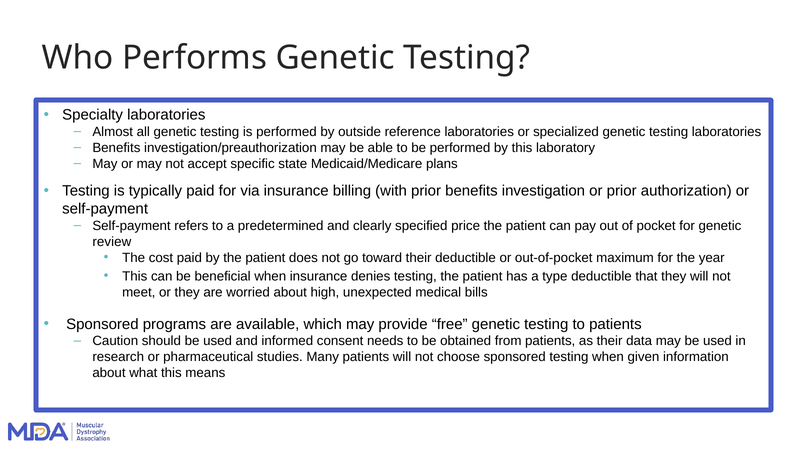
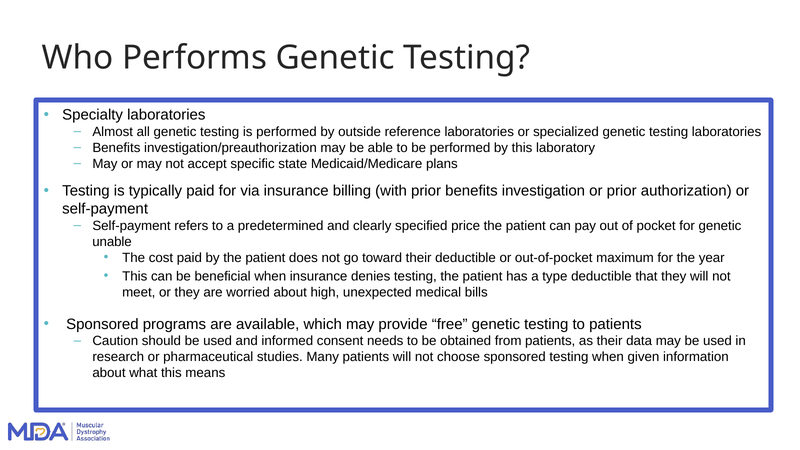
review: review -> unable (112, 242)
